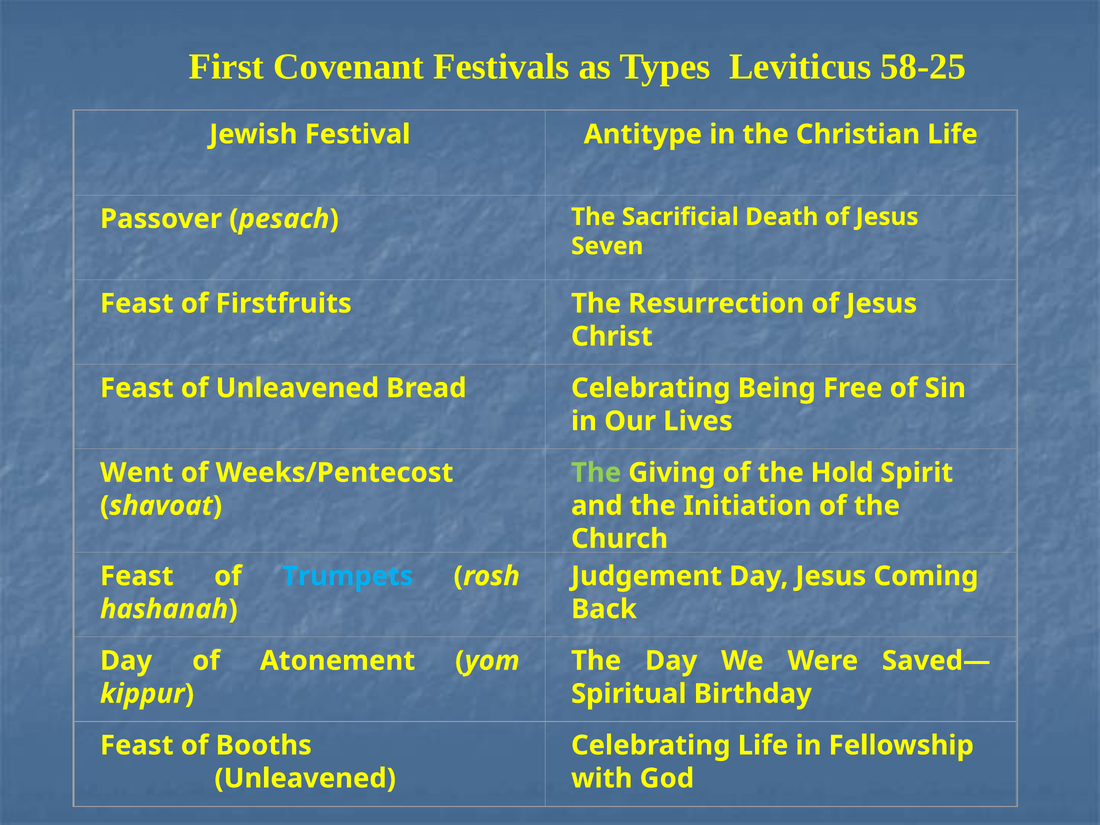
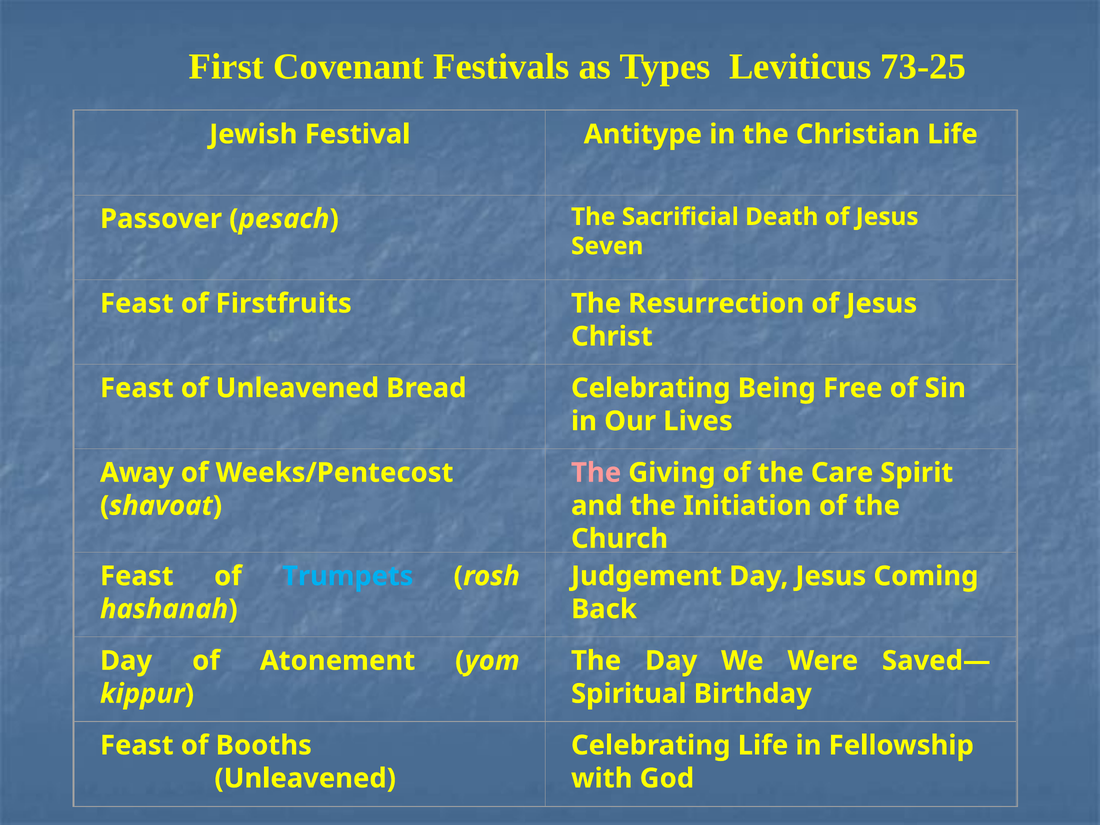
58-25: 58-25 -> 73-25 (923, 67)
Went: Went -> Away (137, 473)
The colour: light green -> pink (596, 473)
Hold: Hold -> Care (842, 473)
